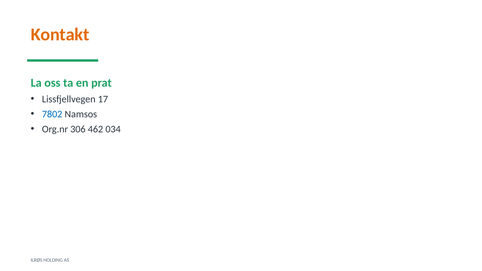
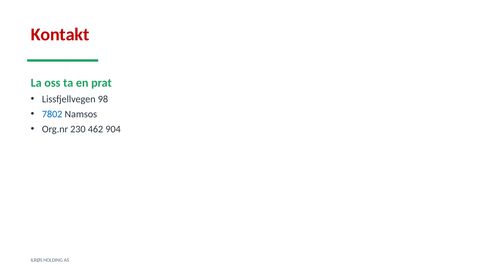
Kontakt colour: orange -> red (60, 34)
17: 17 -> 98 (103, 99)
306: 306 -> 230 (78, 129)
034: 034 -> 904 (113, 129)
